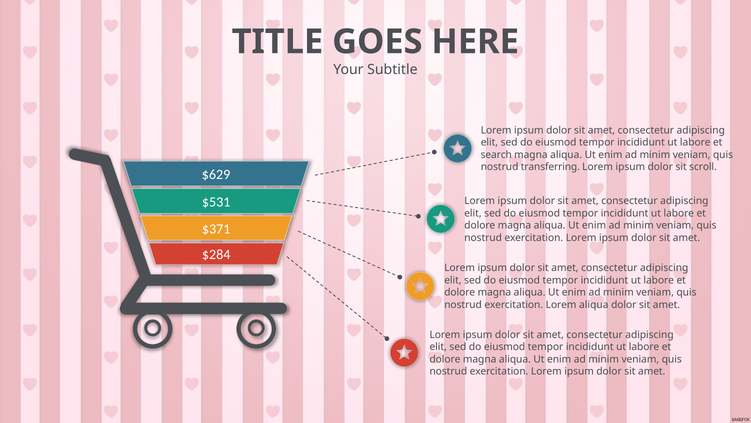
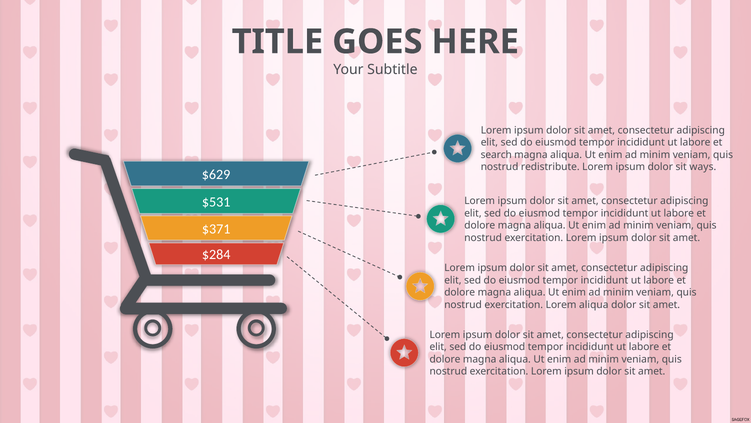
transferring: transferring -> redistribute (550, 167)
scroll: scroll -> ways (703, 167)
